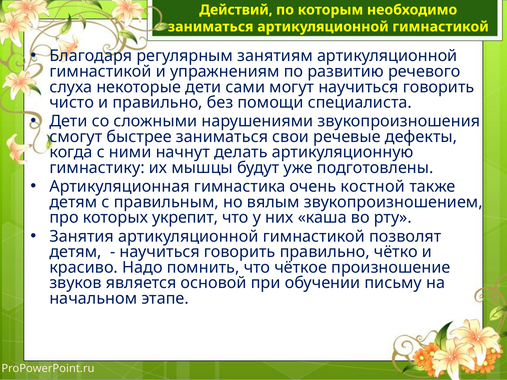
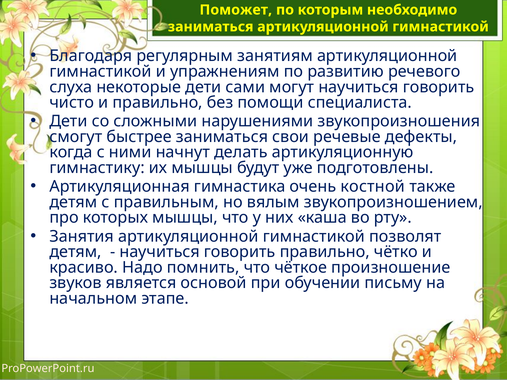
Действий: Действий -> Поможет (236, 10)
которых укрепит: укрепит -> мышцы (185, 218)
